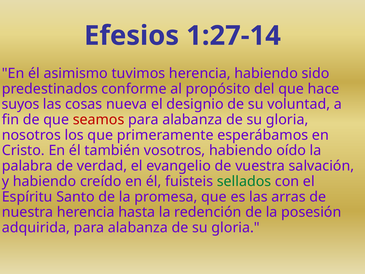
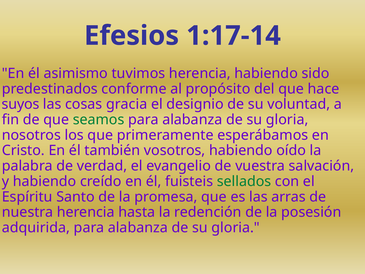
1:27-14: 1:27-14 -> 1:17-14 (234, 36)
nueva: nueva -> gracia (127, 104)
seamos colour: red -> green (99, 120)
